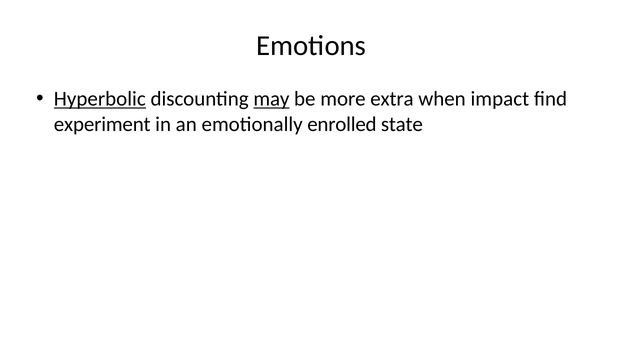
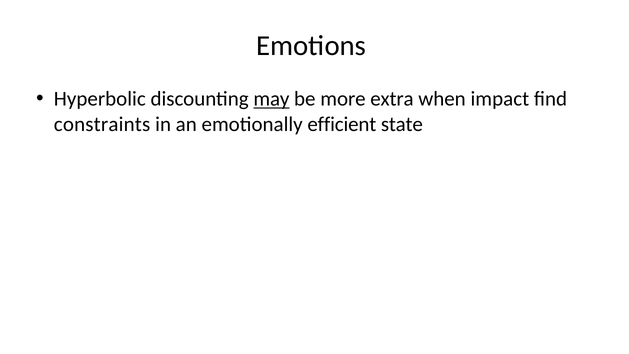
Hyperbolic underline: present -> none (100, 99)
experiment: experiment -> constraints (102, 124)
enrolled: enrolled -> efficient (342, 124)
